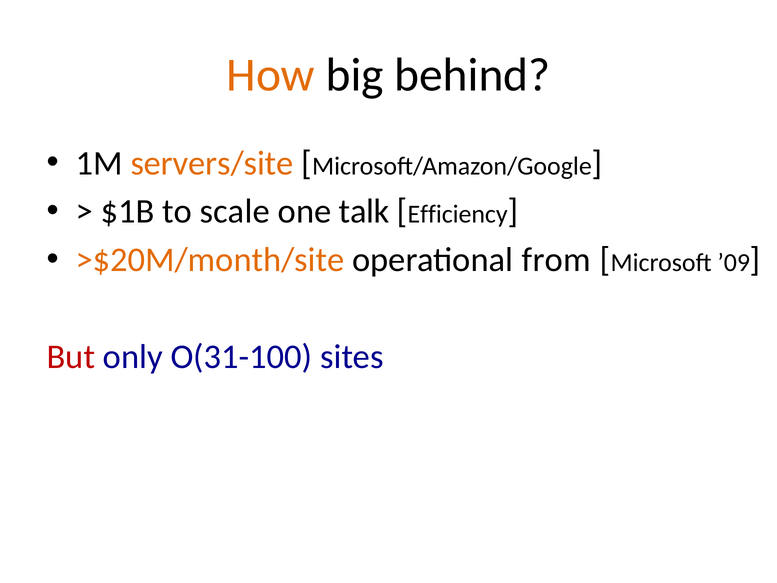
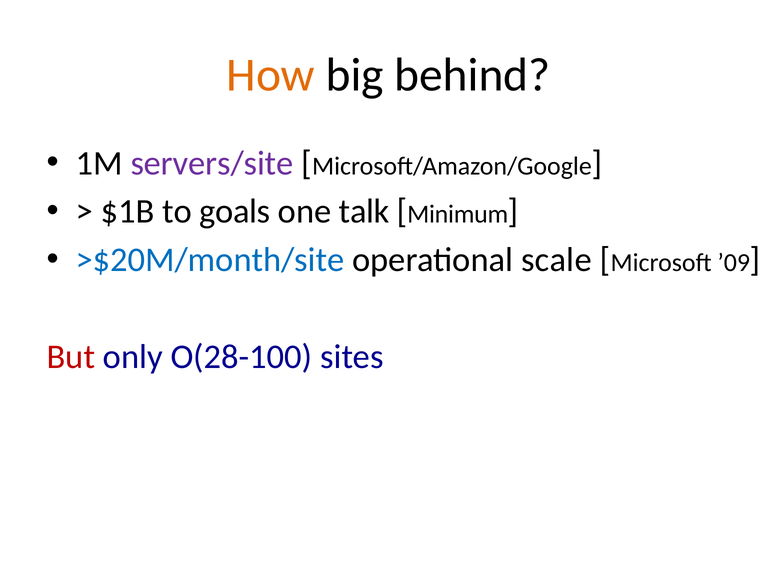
servers/site colour: orange -> purple (212, 163)
scale: scale -> goals (235, 211)
Efficiency: Efficiency -> Minimum (458, 214)
>$20M/month/site colour: orange -> blue (210, 260)
from: from -> scale (556, 260)
O(31-100: O(31-100 -> O(28-100 (241, 357)
